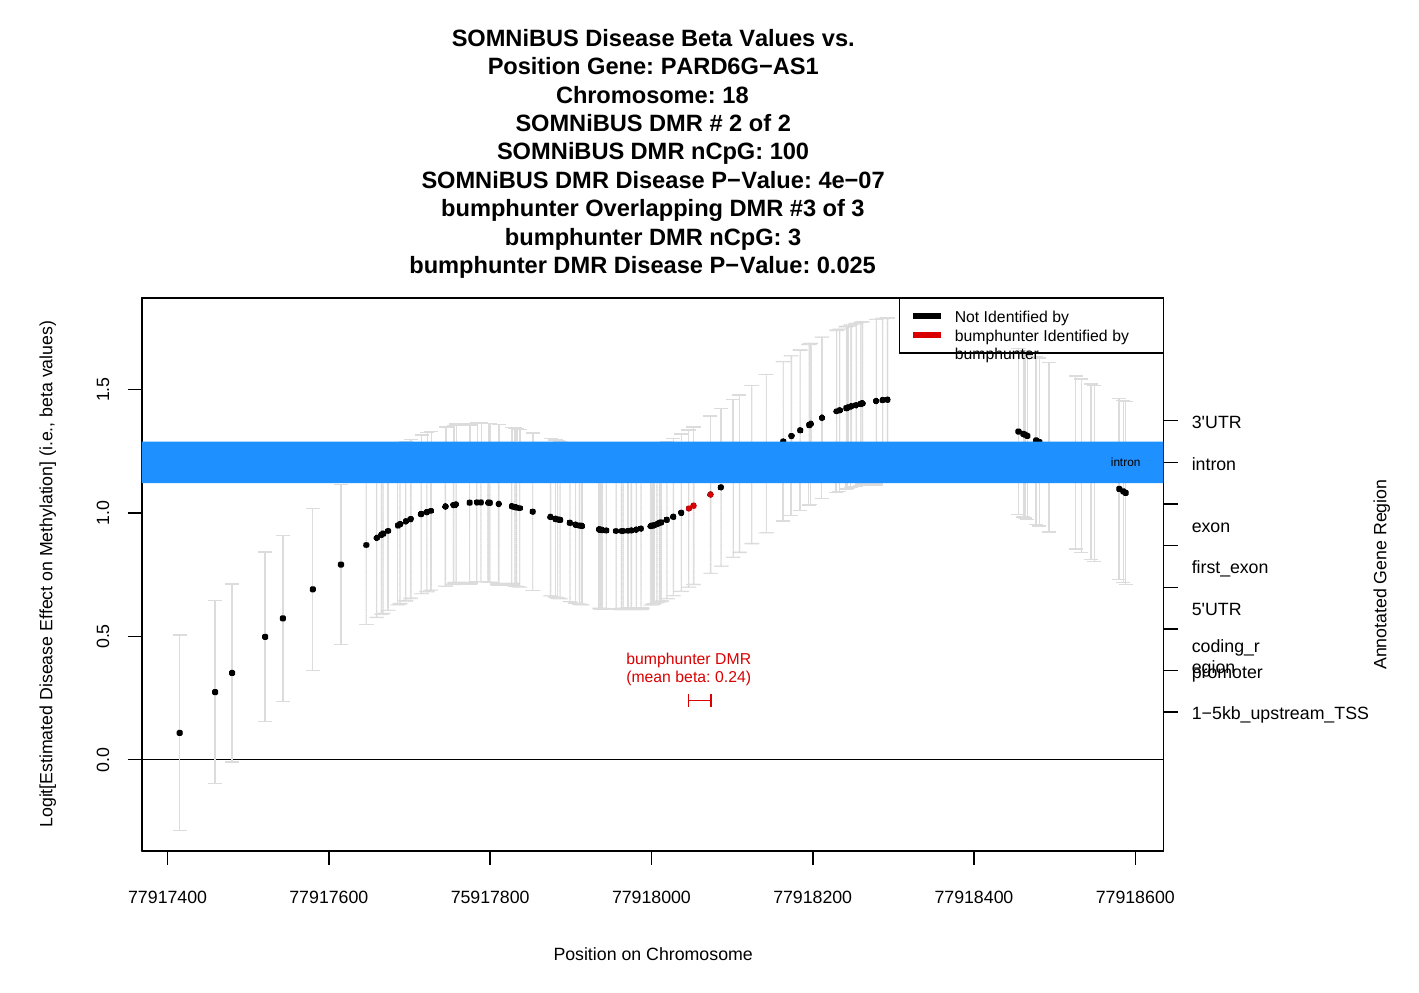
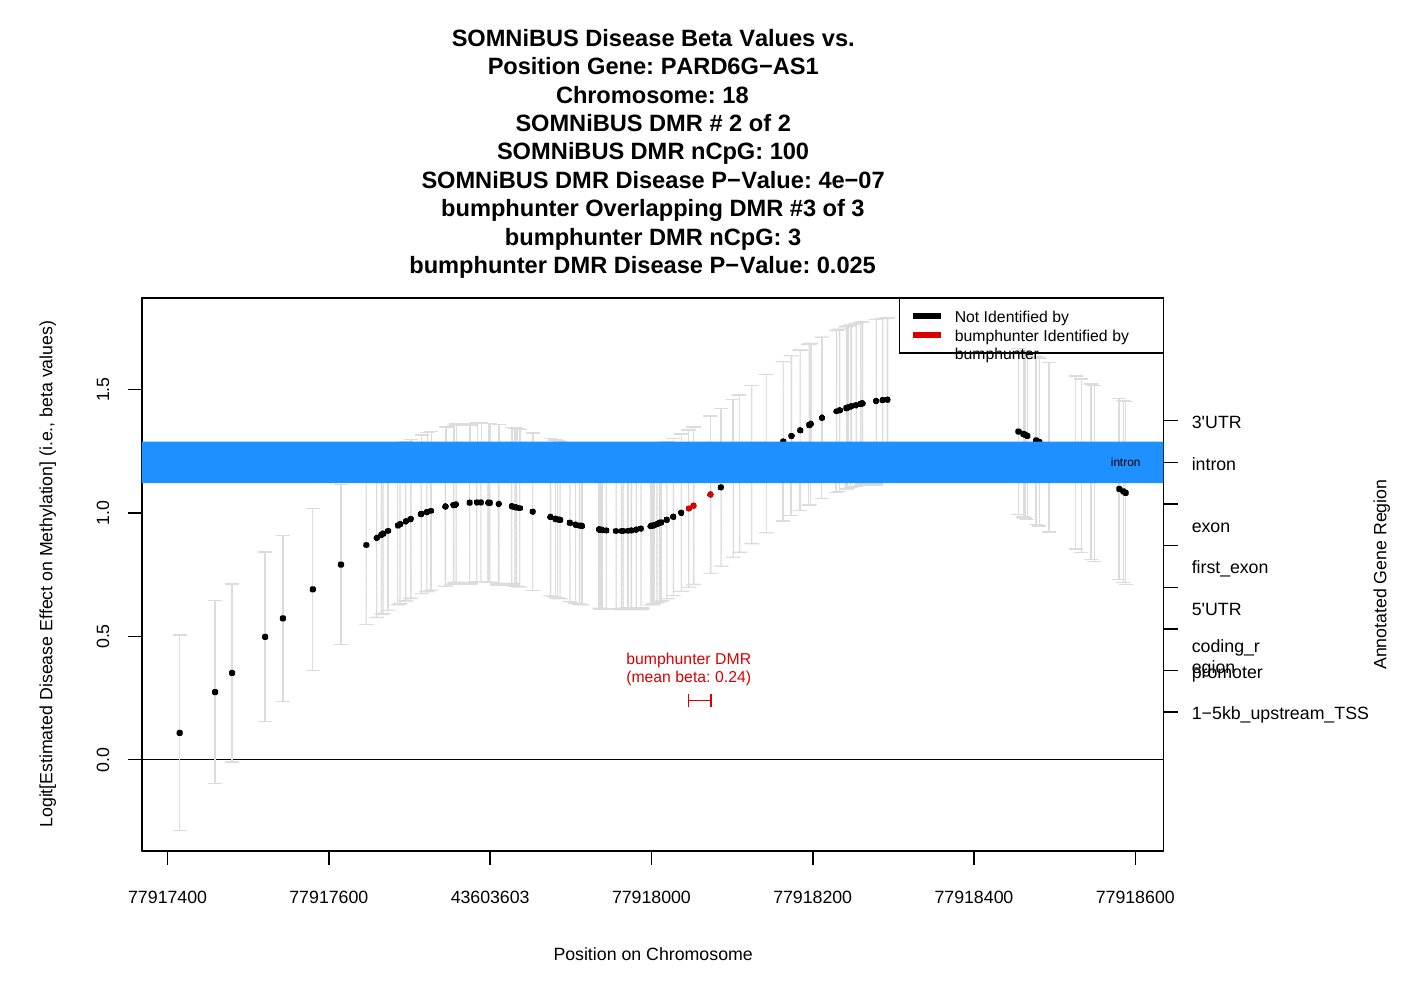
75917800: 75917800 -> 43603603 (490, 898)
